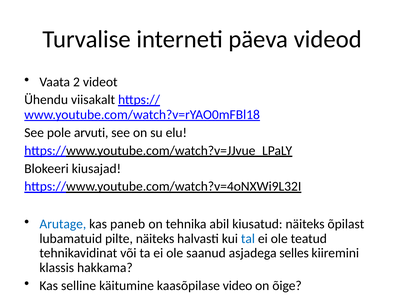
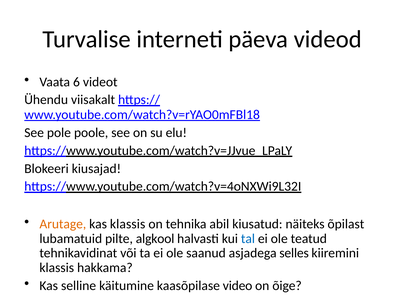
2: 2 -> 6 (76, 82)
arvuti: arvuti -> poole (91, 133)
Arutage colour: blue -> orange (63, 224)
kas paneb: paneb -> klassis (128, 224)
pilte näiteks: näiteks -> algkool (155, 238)
